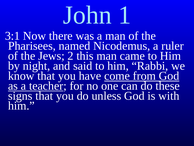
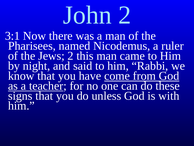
John 1: 1 -> 2 (125, 15)
